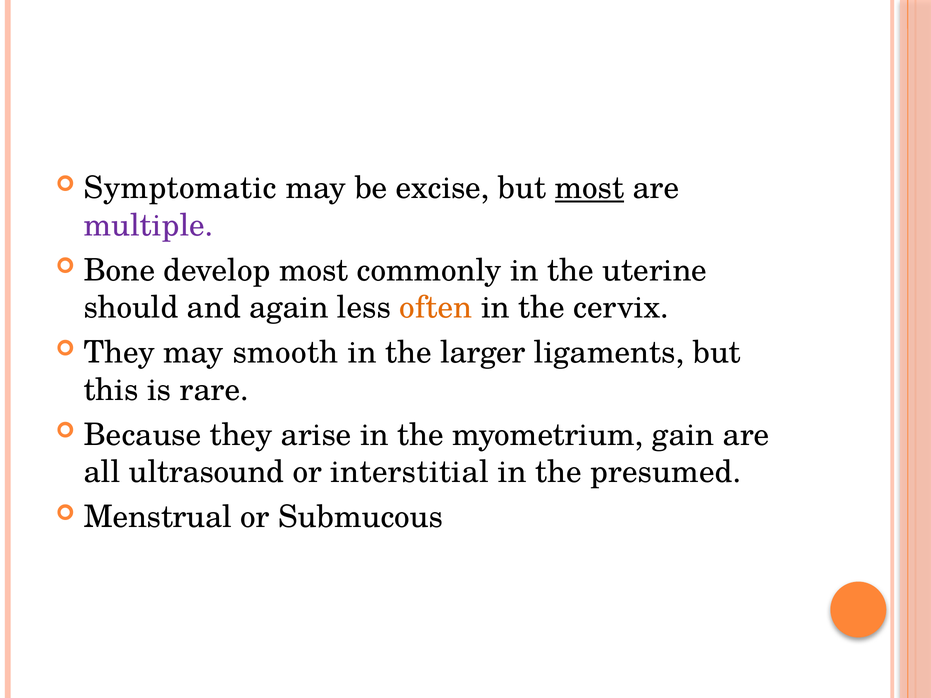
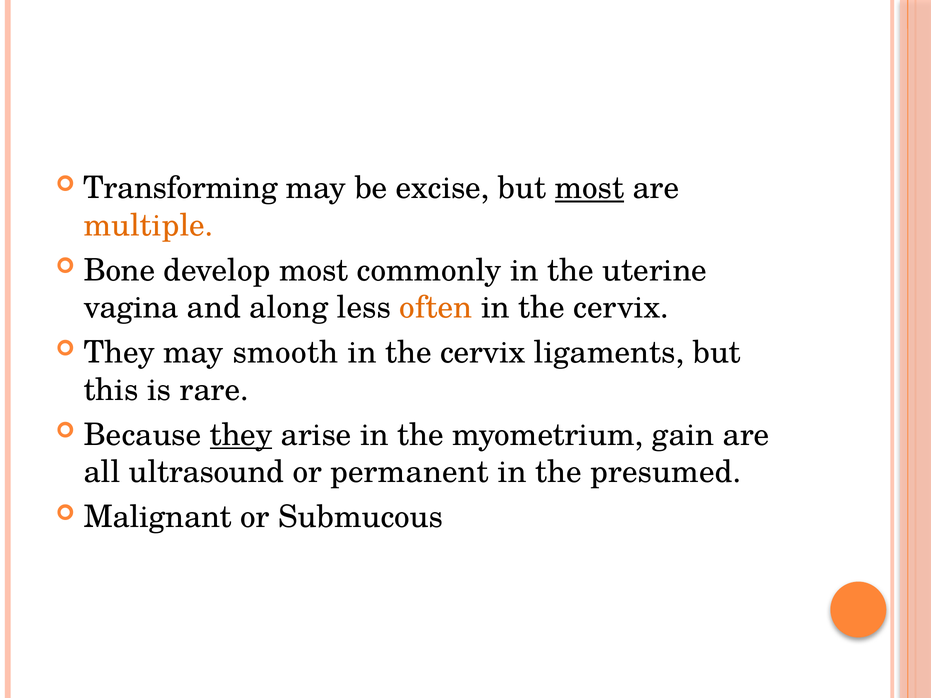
Symptomatic: Symptomatic -> Transforming (181, 188)
multiple colour: purple -> orange (149, 226)
should: should -> vagina (131, 308)
again: again -> along (289, 308)
larger: larger -> cervix (483, 353)
they underline: none -> present (241, 435)
interstitial: interstitial -> permanent (410, 472)
Menstrual: Menstrual -> Malignant (158, 517)
